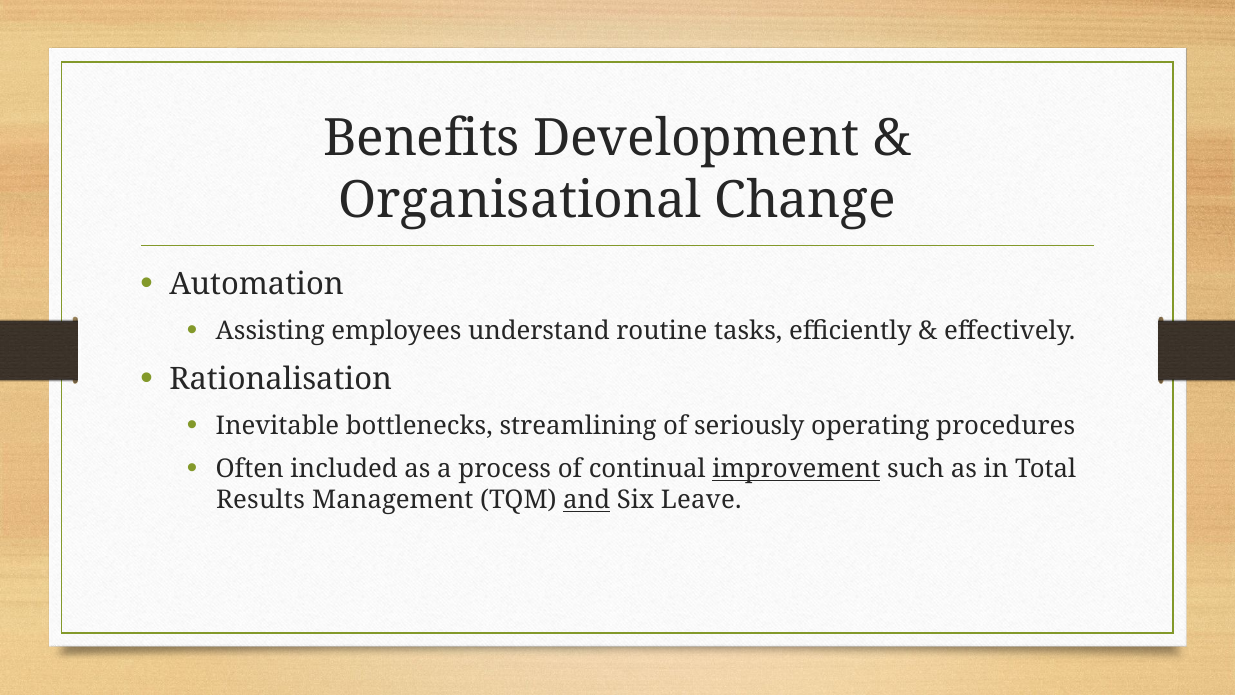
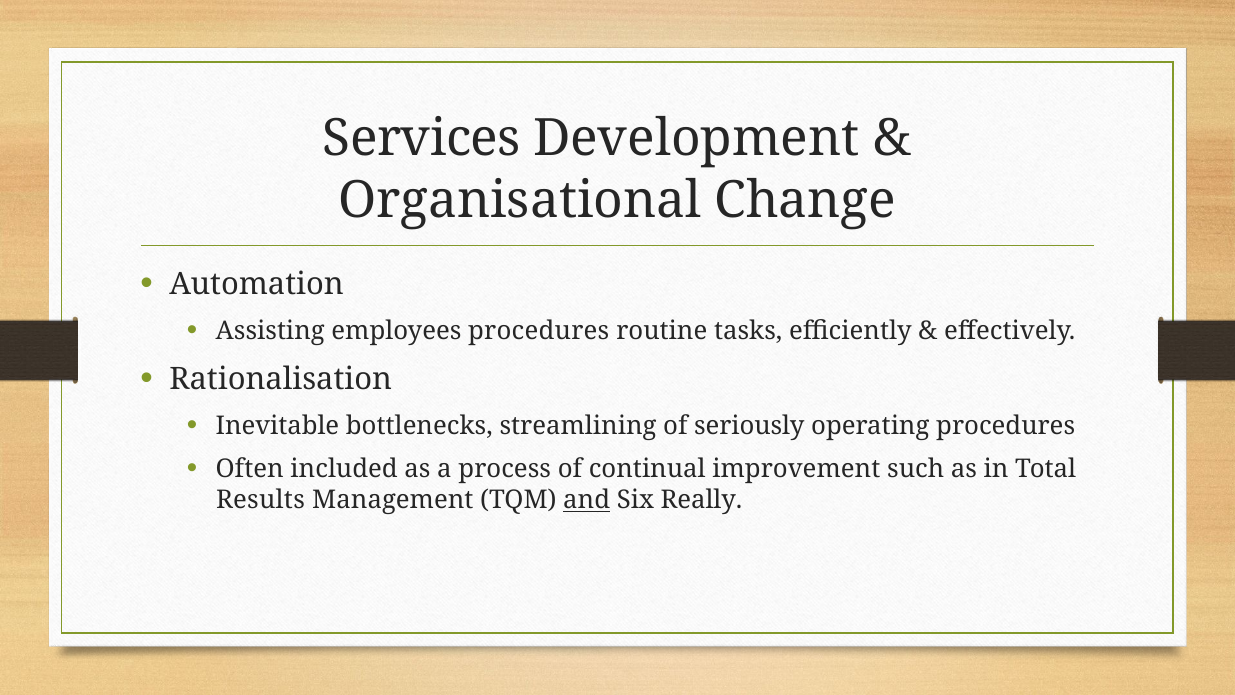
Benefits: Benefits -> Services (422, 139)
employees understand: understand -> procedures (539, 331)
improvement underline: present -> none (796, 469)
Leave: Leave -> Really (701, 500)
